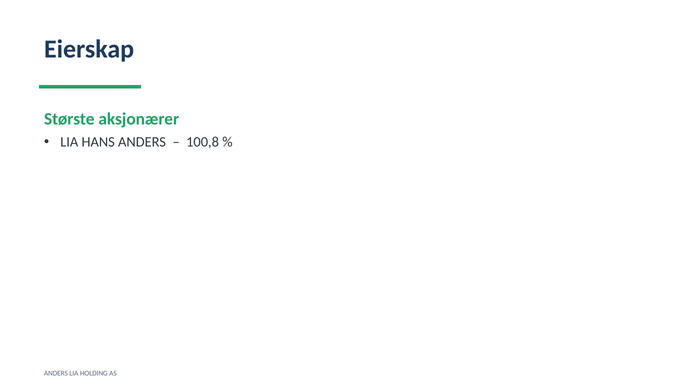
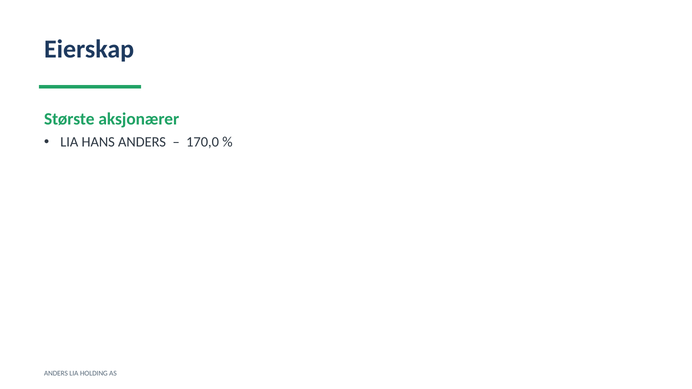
100,8: 100,8 -> 170,0 (203, 142)
